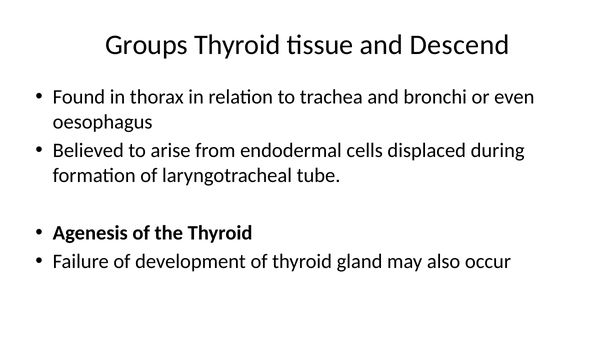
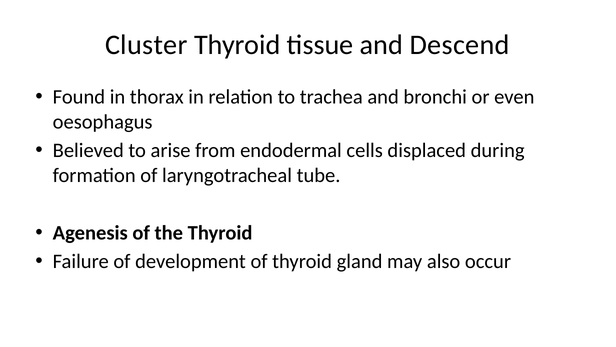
Groups: Groups -> Cluster (146, 45)
